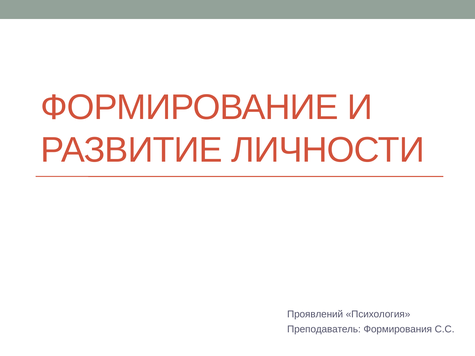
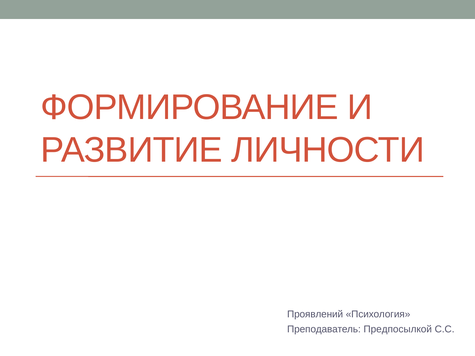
Формирования: Формирования -> Предпосылкой (398, 329)
